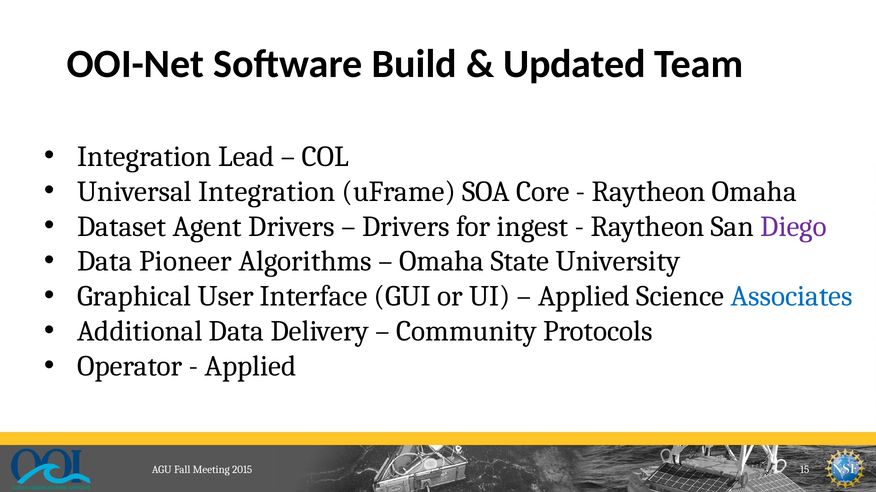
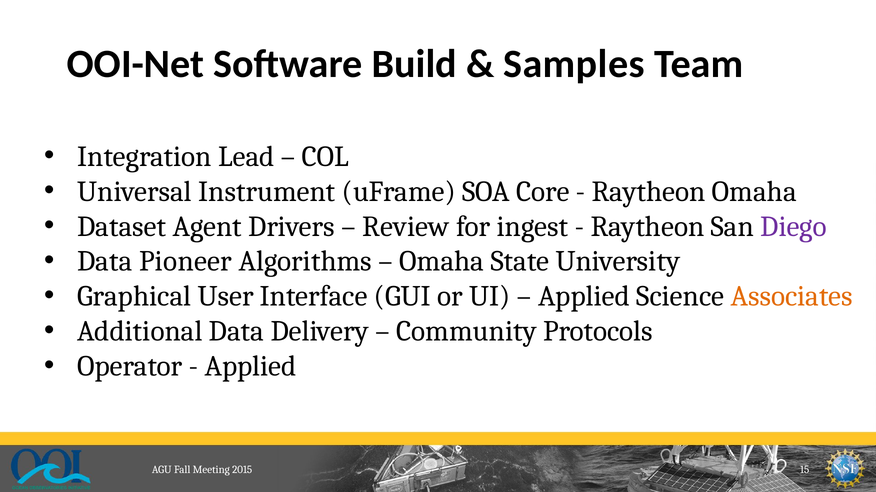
Updated: Updated -> Samples (574, 64)
Universal Integration: Integration -> Instrument (267, 192)
Drivers: Drivers -> Review (406, 227)
Associates colour: blue -> orange (792, 297)
